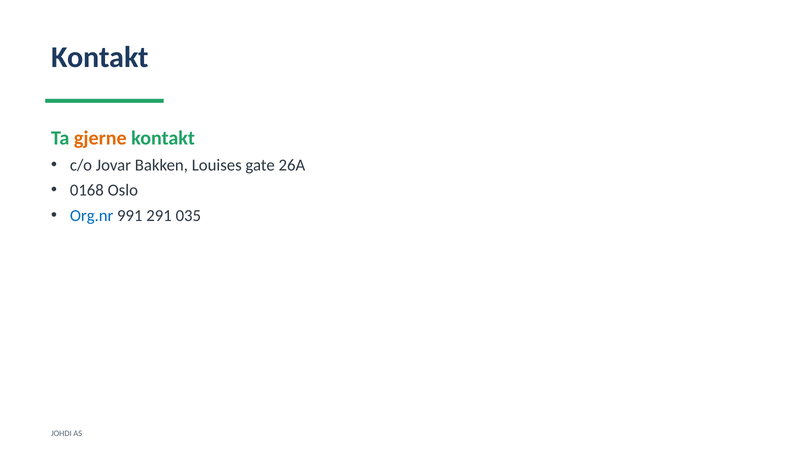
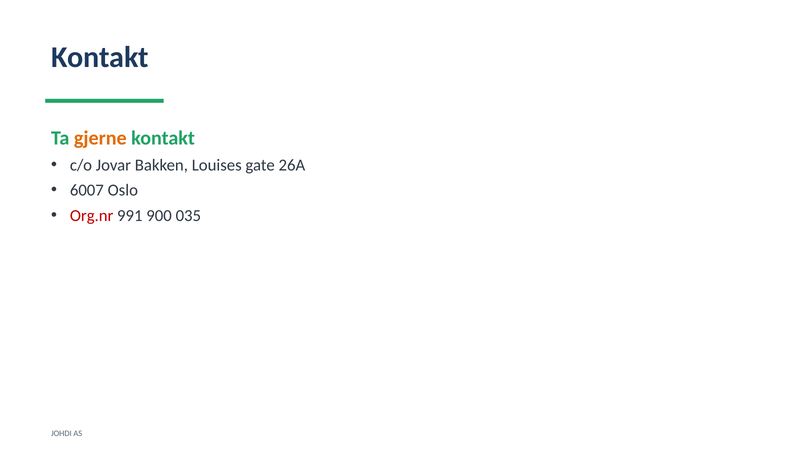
0168: 0168 -> 6007 (87, 190)
Org.nr colour: blue -> red (92, 215)
291: 291 -> 900 (159, 215)
